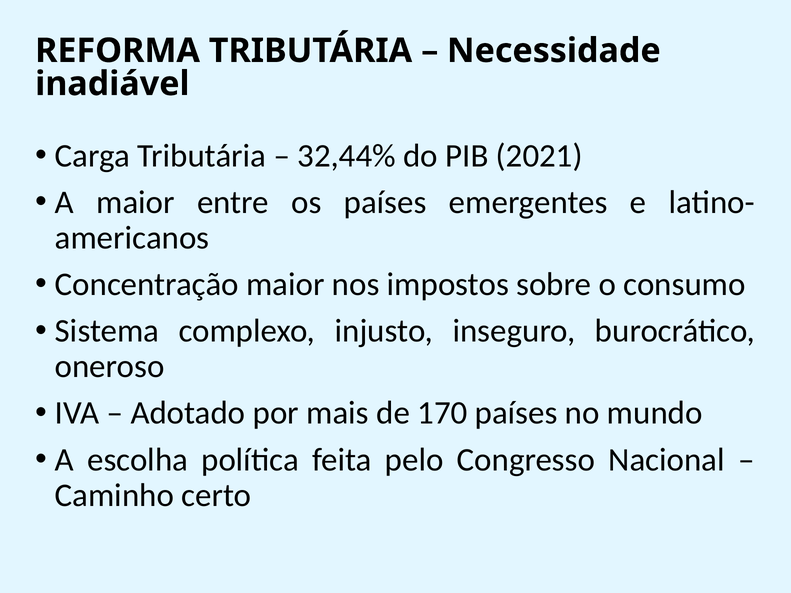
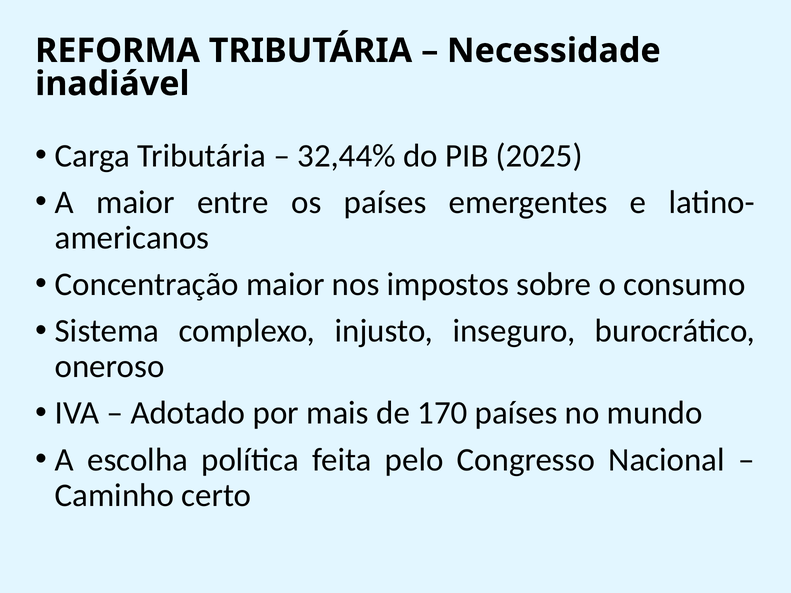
2021: 2021 -> 2025 (539, 156)
